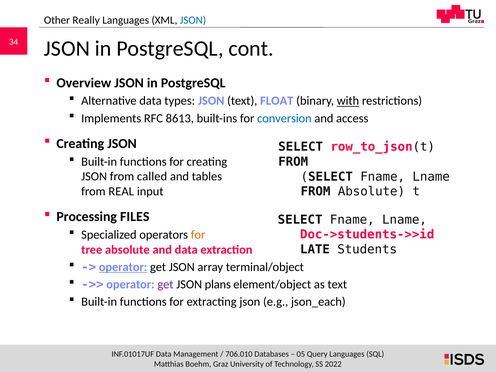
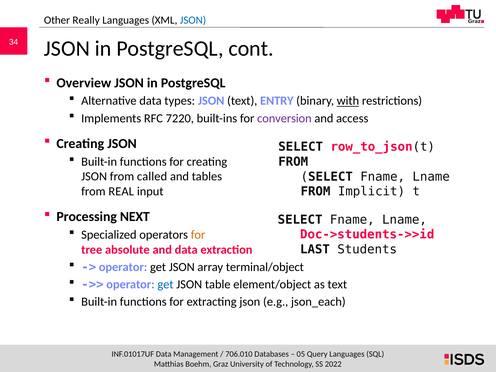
FLOAT: FLOAT -> ENTRY (277, 101)
8613: 8613 -> 7220 (180, 118)
conversion colour: blue -> purple (284, 118)
FROM Absolute: Absolute -> Implicit (371, 191)
FILES: FILES -> NEXT (135, 217)
LATE: LATE -> LAST (315, 249)
operator underline: present -> none (123, 267)
get colour: purple -> blue (165, 284)
plans: plans -> table (218, 284)
